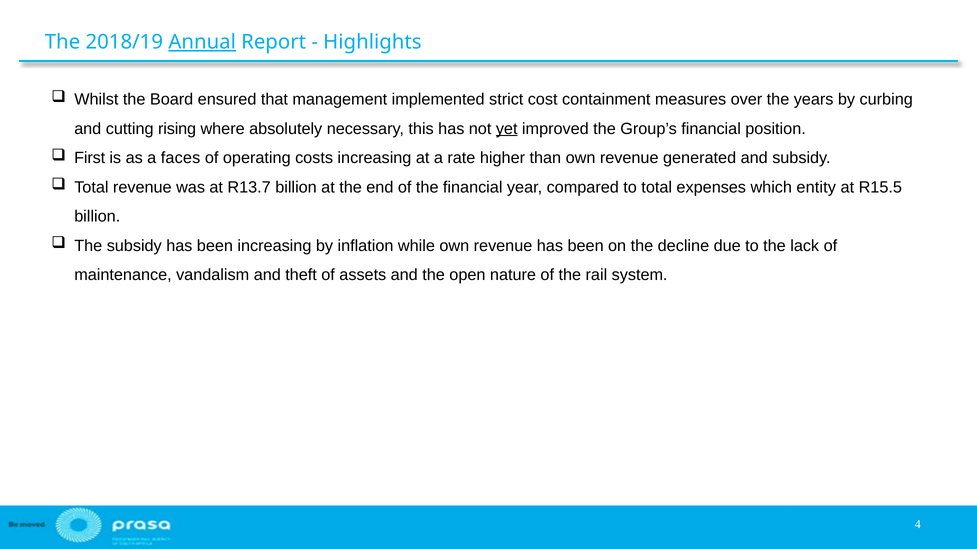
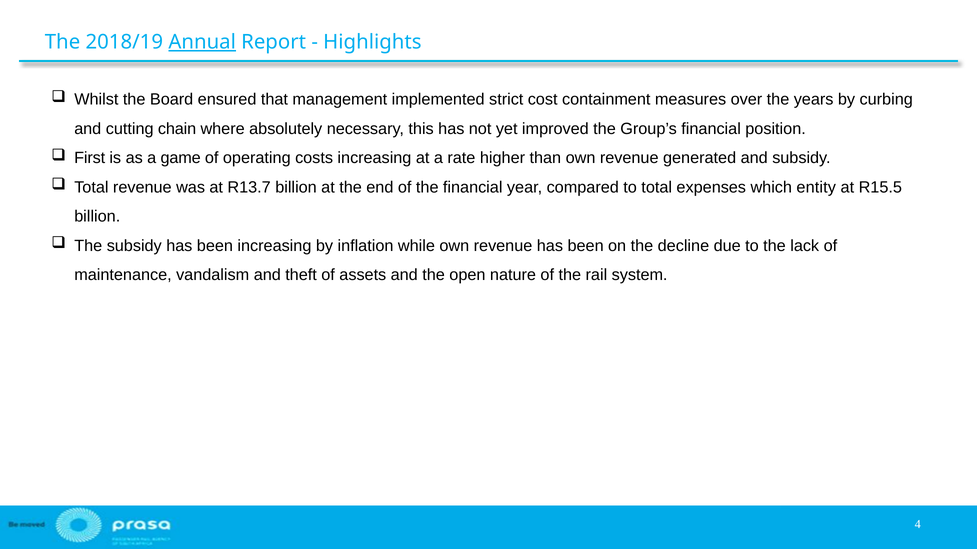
rising: rising -> chain (177, 129)
yet underline: present -> none (507, 129)
faces: faces -> game (181, 158)
